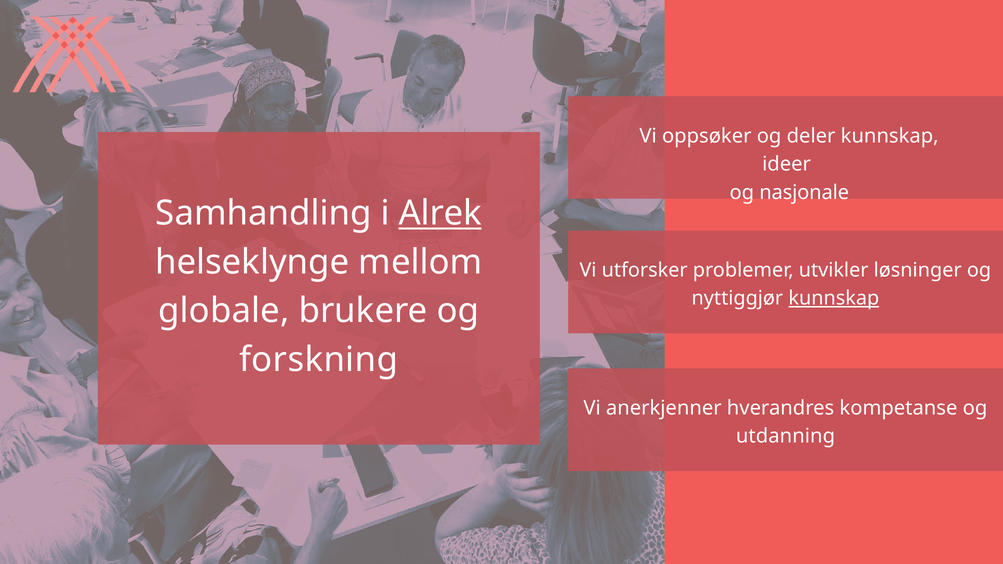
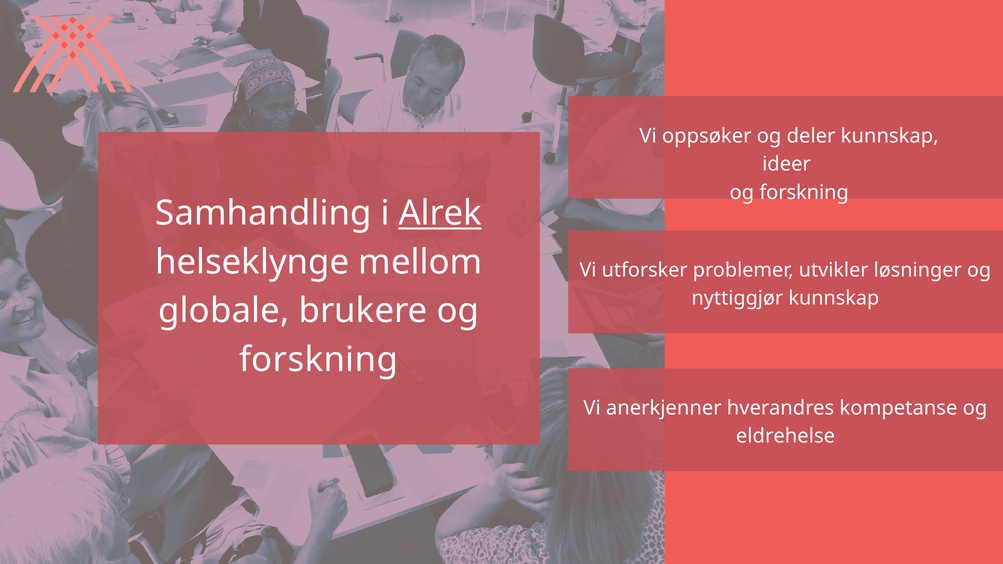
nasjonale: nasjonale -> forskning (804, 193)
kunnskap underline: present -> none (834, 298)
utdanning: utdanning -> eldrehelse (786, 436)
